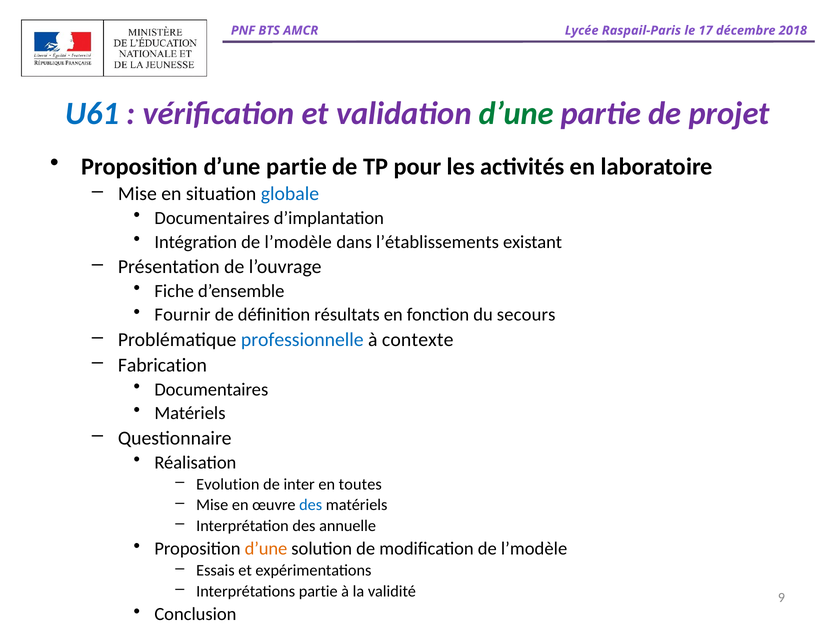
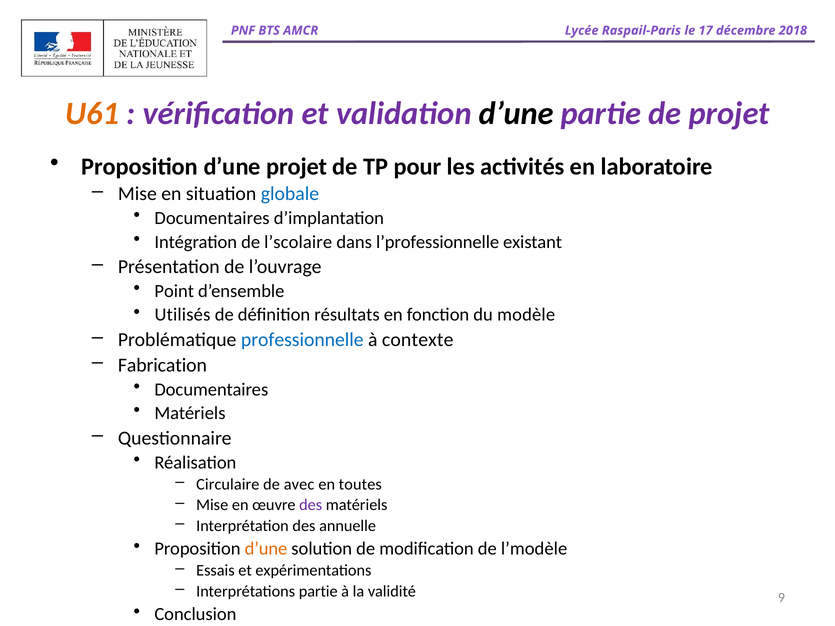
U61 colour: blue -> orange (92, 113)
d’une colour: green -> black (516, 113)
Proposition d’une partie: partie -> projet (297, 167)
Intégration de l’modèle: l’modèle -> l’scolaire (298, 242)
l’établissements: l’établissements -> l’professionnelle (438, 242)
Fiche: Fiche -> Point (174, 291)
Fournir: Fournir -> Utilisés (182, 315)
secours: secours -> modèle (526, 315)
Evolution: Evolution -> Circulaire (228, 484)
inter: inter -> avec (299, 484)
des colour: blue -> purple (311, 505)
